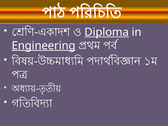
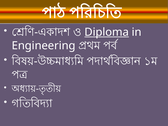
Engineering underline: present -> none (44, 46)
